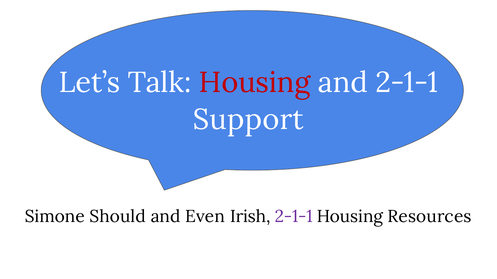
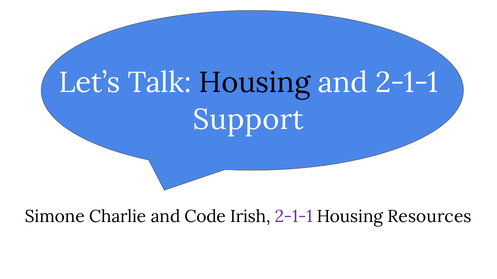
Housing colour: red -> black (255, 83)
Should: Should -> Charlie (118, 217)
Even: Even -> Code (205, 217)
